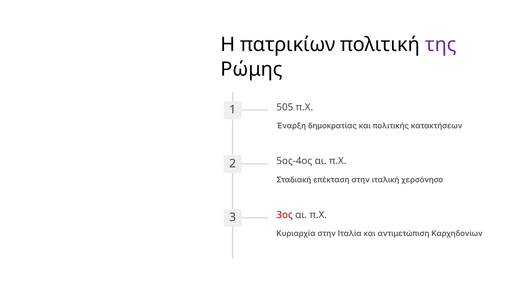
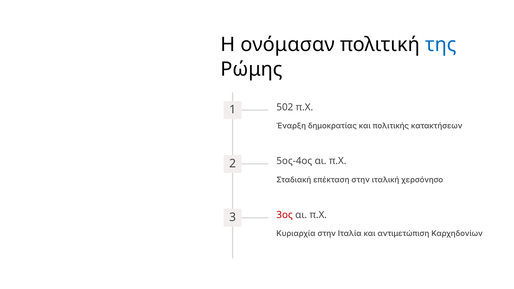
πατρικίων: πατρικίων -> ονόμασαν (288, 45)
της colour: purple -> blue (441, 45)
505: 505 -> 502 (285, 107)
